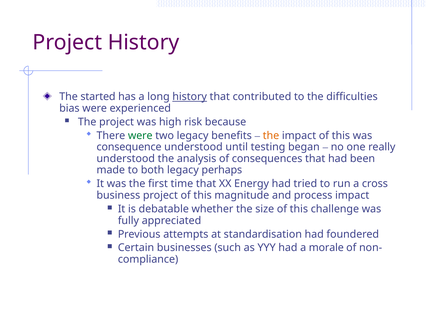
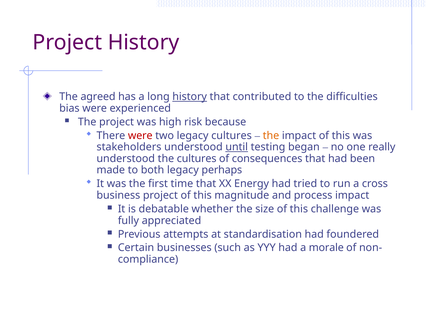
started: started -> agreed (98, 97)
were colour: green -> red (140, 135)
legacy benefits: benefits -> cultures (232, 135)
consequence: consequence -> stakeholders (129, 147)
until underline: none -> present (237, 147)
the analysis: analysis -> cultures (197, 158)
